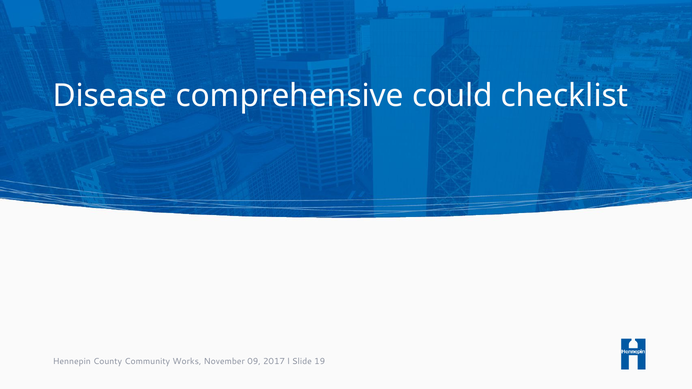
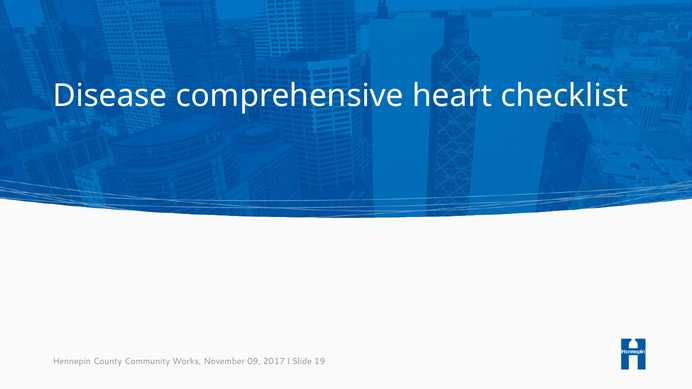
could: could -> heart (452, 96)
